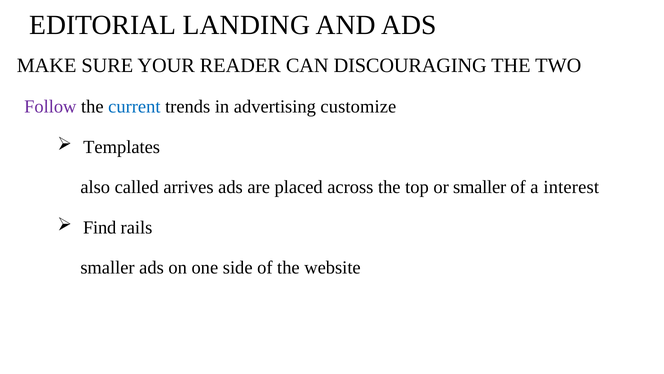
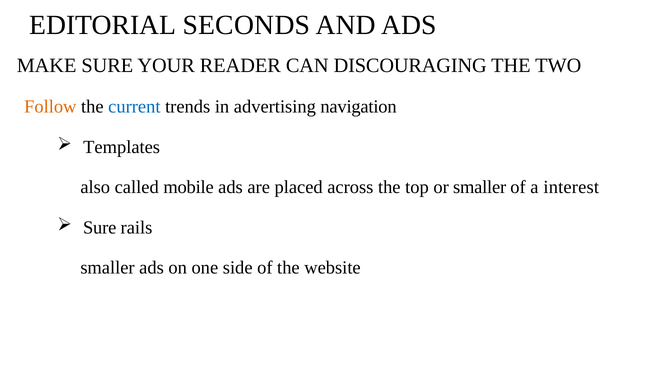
LANDING: LANDING -> SECONDS (246, 25)
Follow colour: purple -> orange (50, 107)
customize: customize -> navigation (359, 107)
arrives: arrives -> mobile (189, 187)
Find: Find -> Sure (100, 227)
